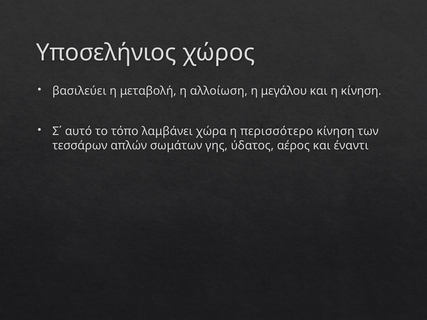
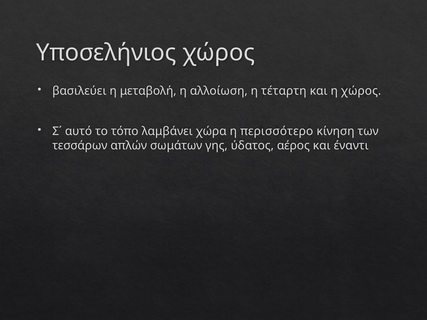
μεγάλου: μεγάλου -> τέταρτη (284, 91)
η κίνηση: κίνηση -> χώρος (361, 91)
